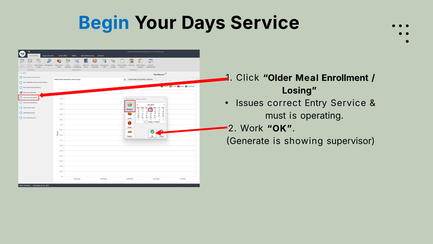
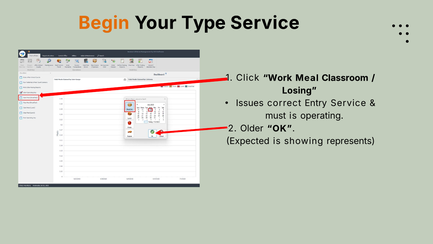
Begin colour: blue -> orange (104, 23)
Days: Days -> Type (203, 23)
Older: Older -> Work (277, 78)
Enrollment: Enrollment -> Classroom (345, 78)
Work: Work -> Older (252, 128)
Generate: Generate -> Expected (248, 141)
supervisor: supervisor -> represents (351, 141)
